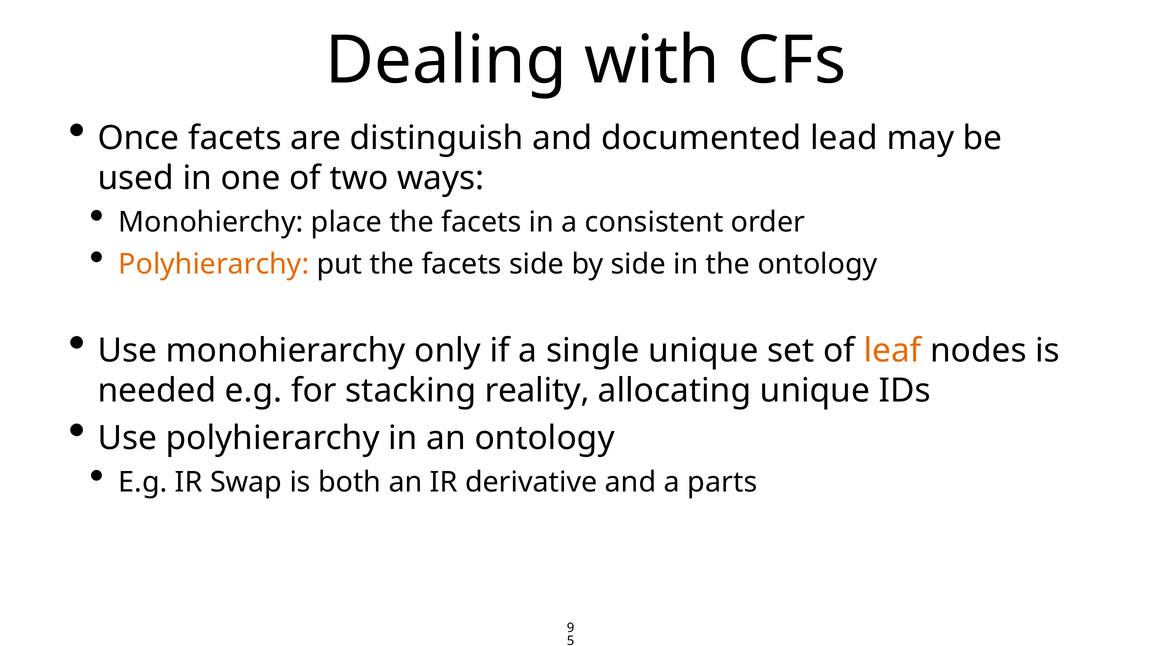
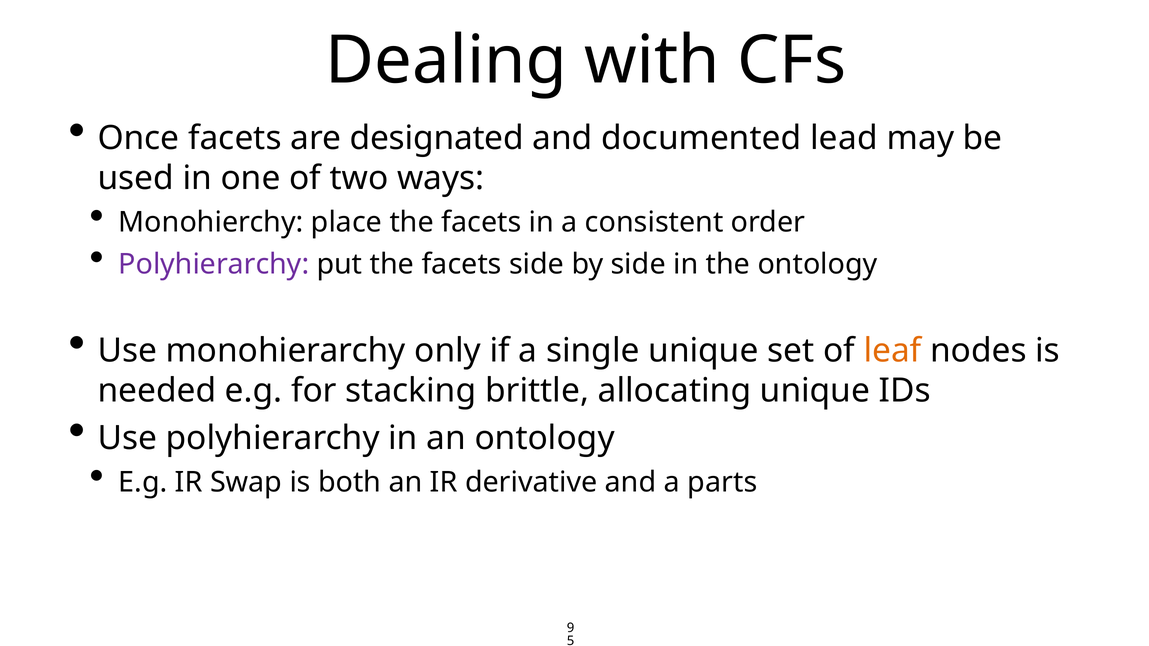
distinguish: distinguish -> designated (437, 138)
Polyhierarchy colour: orange -> purple (214, 264)
reality: reality -> brittle (537, 391)
